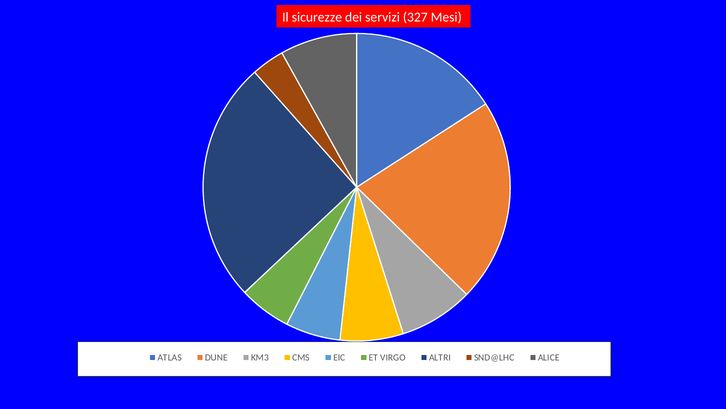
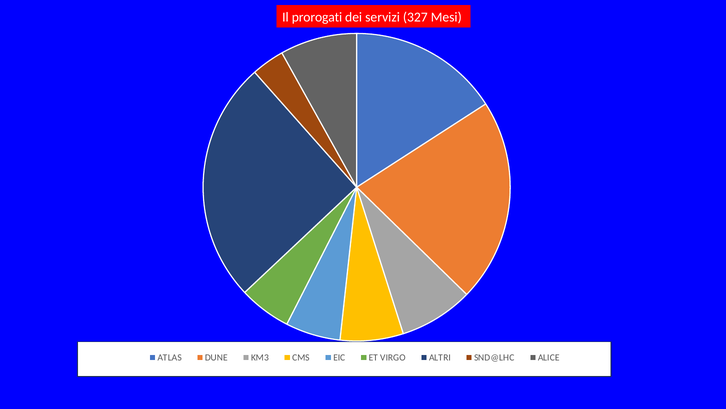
sicurezze: sicurezze -> prorogati (317, 17)
